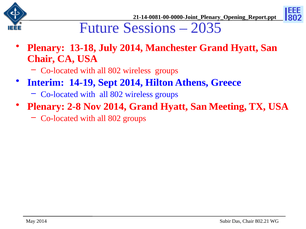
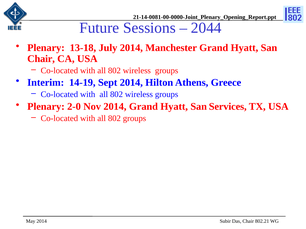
2035: 2035 -> 2044 (206, 28)
2-8: 2-8 -> 2-0 (74, 107)
Meeting: Meeting -> Services (228, 107)
